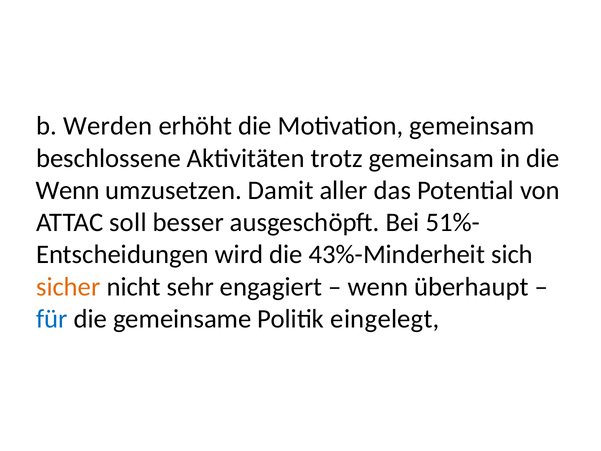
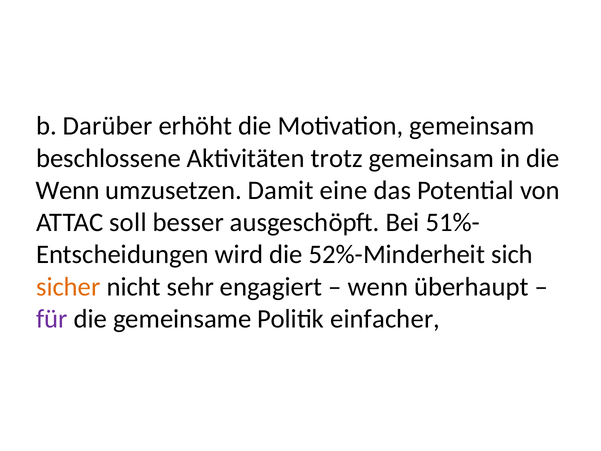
Werden: Werden -> Darüber (108, 126)
aller: aller -> eine (344, 190)
43%-Minderheit: 43%-Minderheit -> 52%-Minderheit (397, 254)
für colour: blue -> purple (52, 319)
eingelegt: eingelegt -> einfacher (385, 319)
